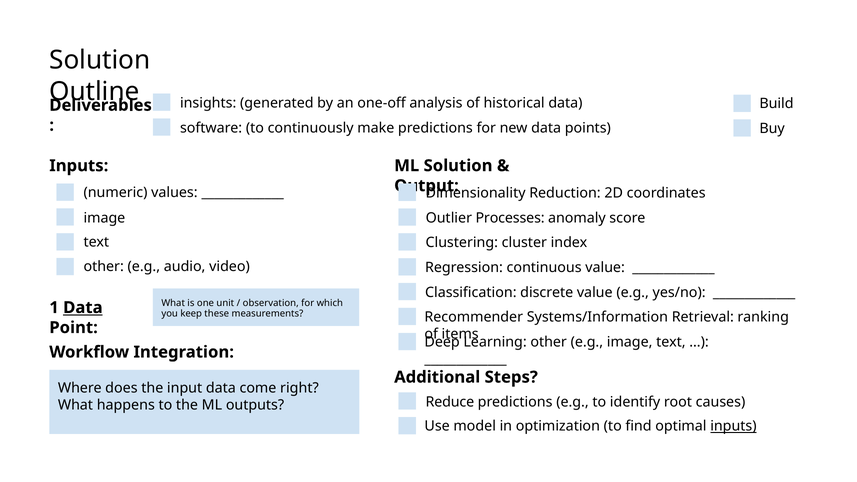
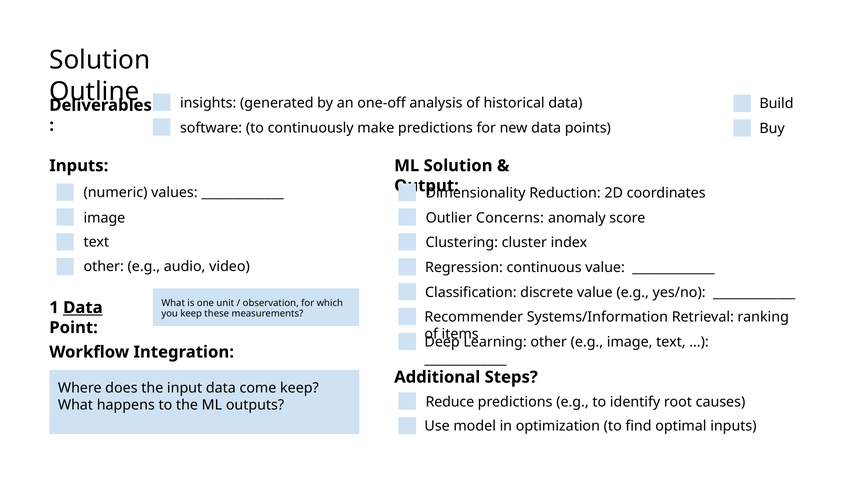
Processes: Processes -> Concerns (510, 218)
come right: right -> keep (299, 388)
inputs underline: present -> none (733, 426)
